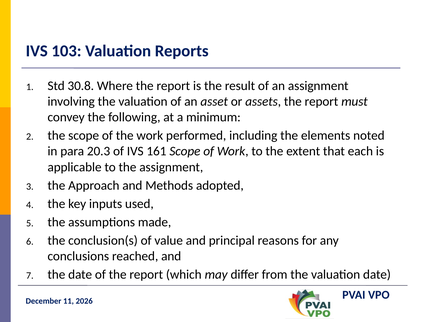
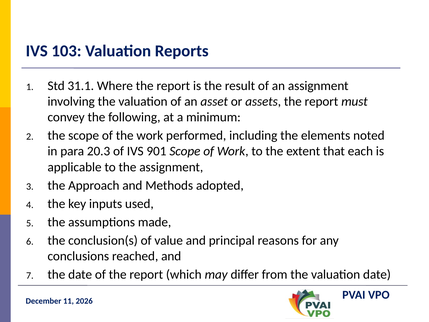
30.8: 30.8 -> 31.1 (81, 86)
161: 161 -> 901 (156, 151)
